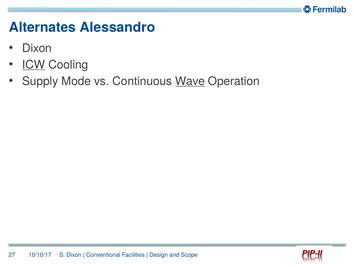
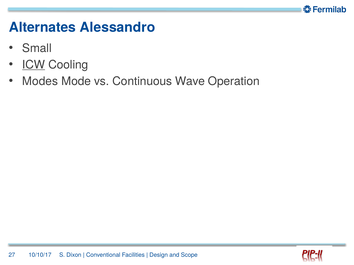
Dixon: Dixon -> Small (37, 48)
Supply: Supply -> Modes (40, 81)
Wave underline: present -> none (190, 81)
